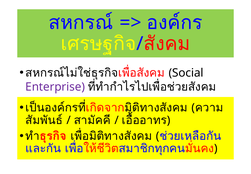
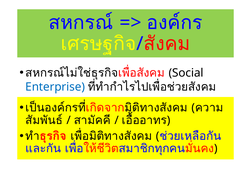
Enterprise colour: purple -> blue (55, 87)
